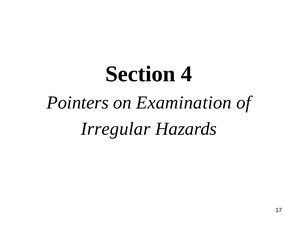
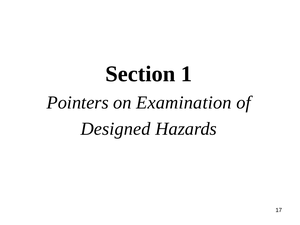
4: 4 -> 1 (187, 74)
Irregular: Irregular -> Designed (116, 129)
